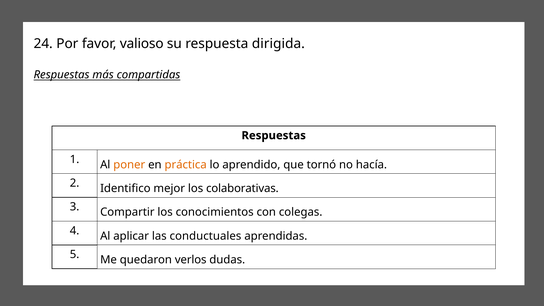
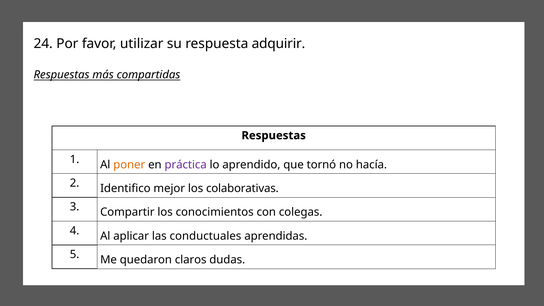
valioso: valioso -> utilizar (142, 44)
dirigida: dirigida -> adquirir (278, 44)
práctica colour: orange -> purple (186, 165)
verlos: verlos -> claros (191, 260)
